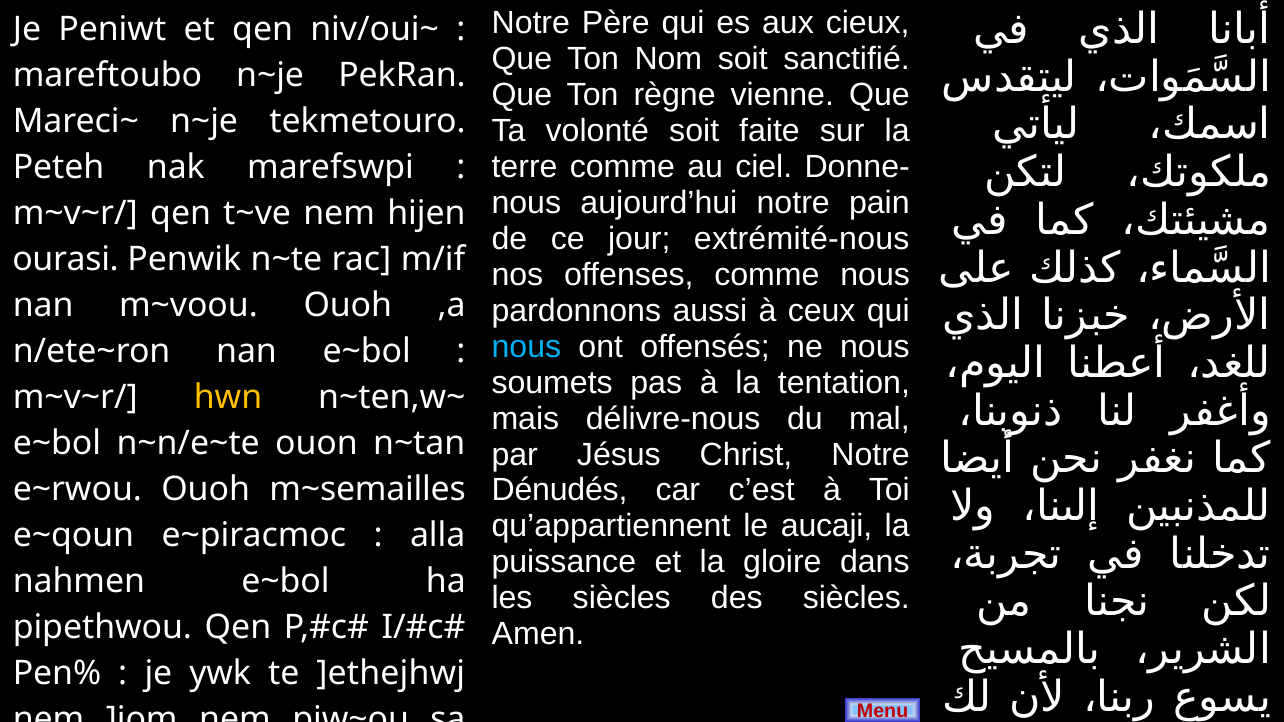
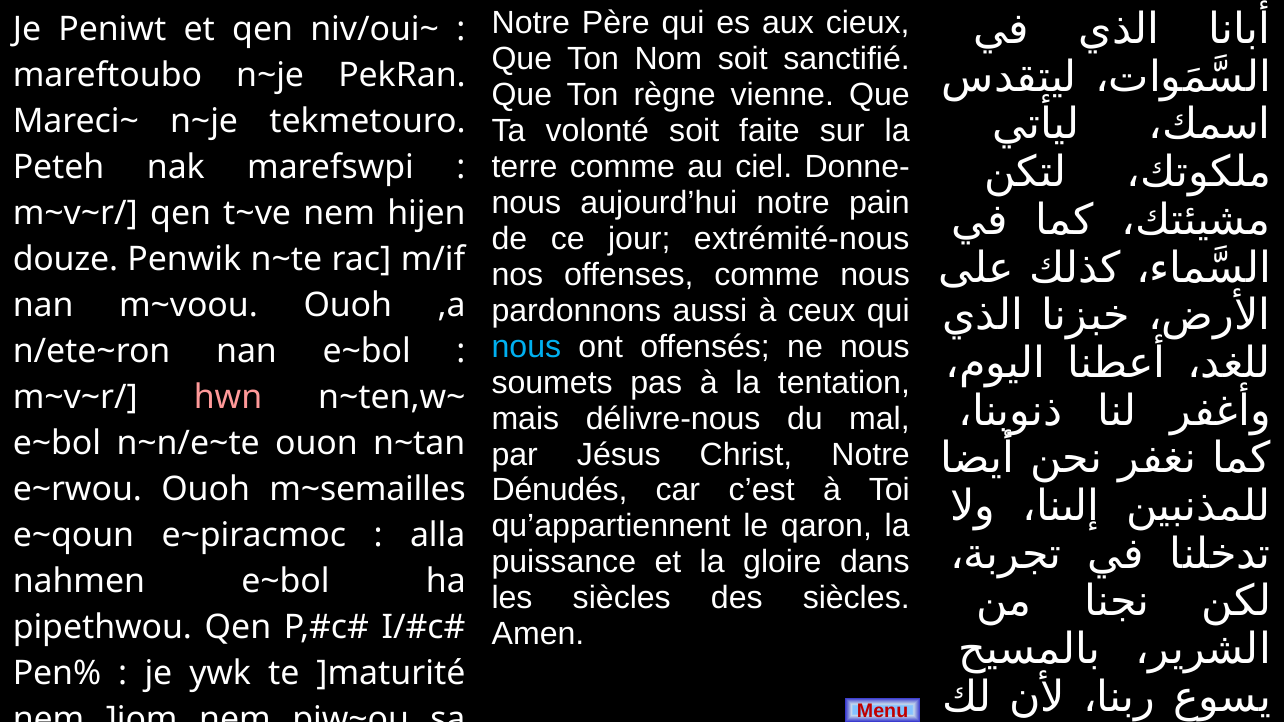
ourasi: ourasi -> douze (65, 260)
hwn colour: yellow -> pink (228, 398)
aucaji: aucaji -> qaron (826, 527)
]ethejhwj: ]ethejhwj -> ]maturité (391, 674)
